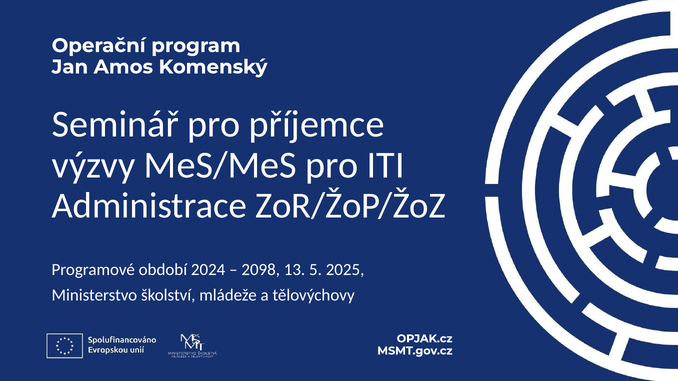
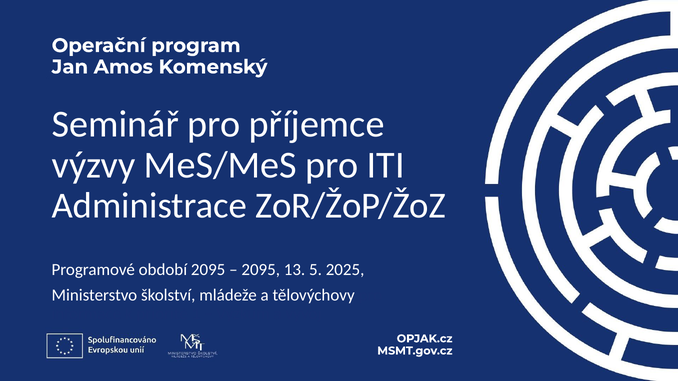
období 2024: 2024 -> 2095 (208, 270)
2098: 2098 -> 2095 (261, 270)
